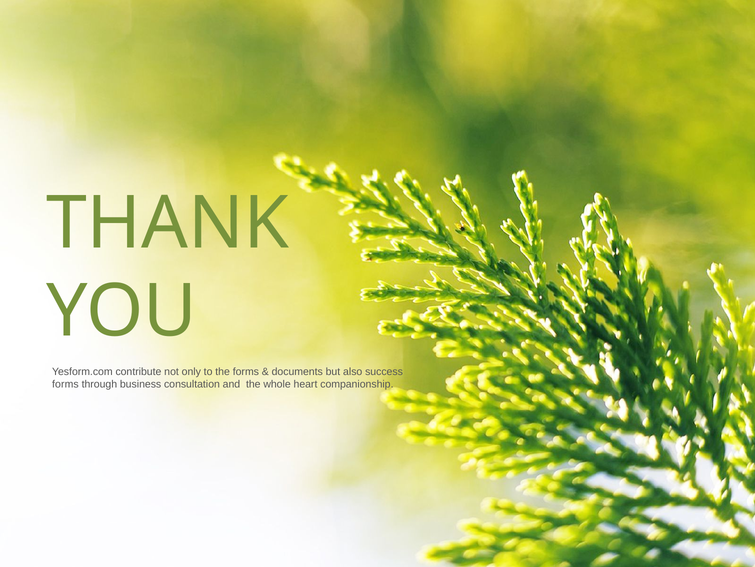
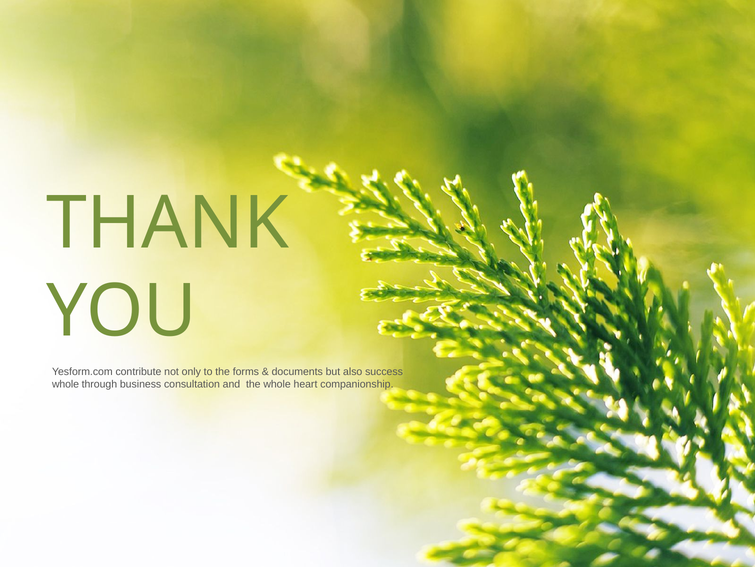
forms: forms -> whole (66, 384)
